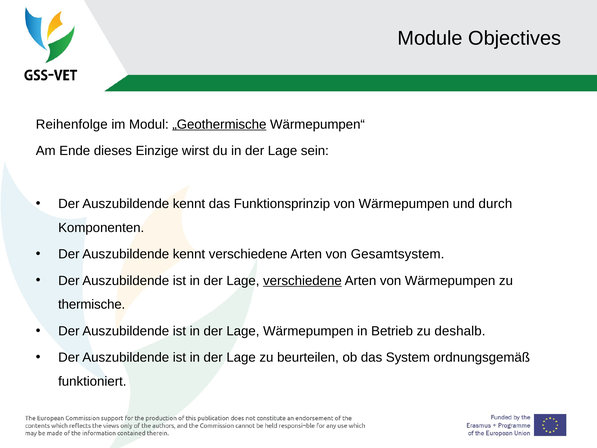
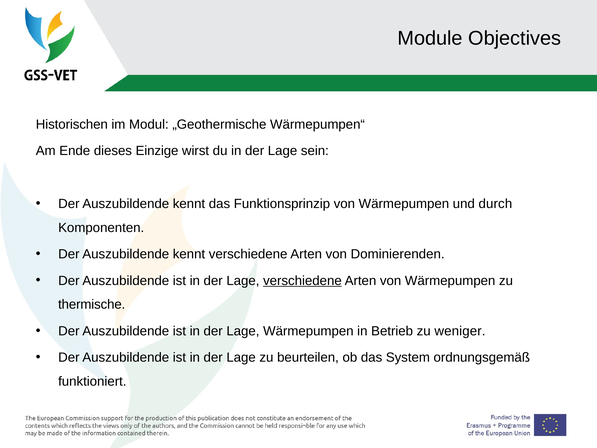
Reihenfolge: Reihenfolge -> Historischen (72, 124)
„Geothermische underline: present -> none (219, 124)
Gesamtsystem: Gesamtsystem -> Dominierenden (398, 254)
deshalb: deshalb -> weniger (460, 331)
